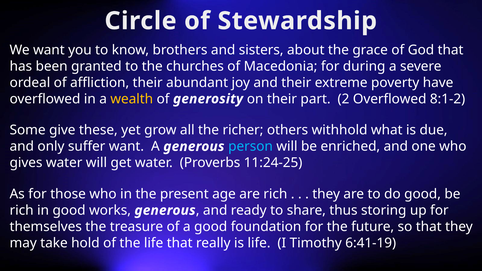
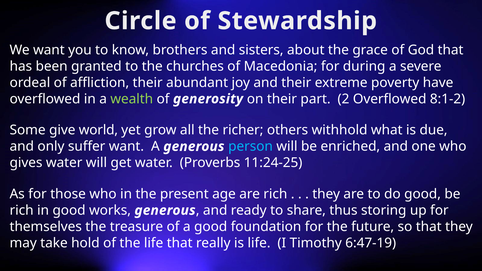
wealth colour: yellow -> light green (132, 99)
these: these -> world (98, 130)
6:41-19: 6:41-19 -> 6:47-19 (371, 243)
